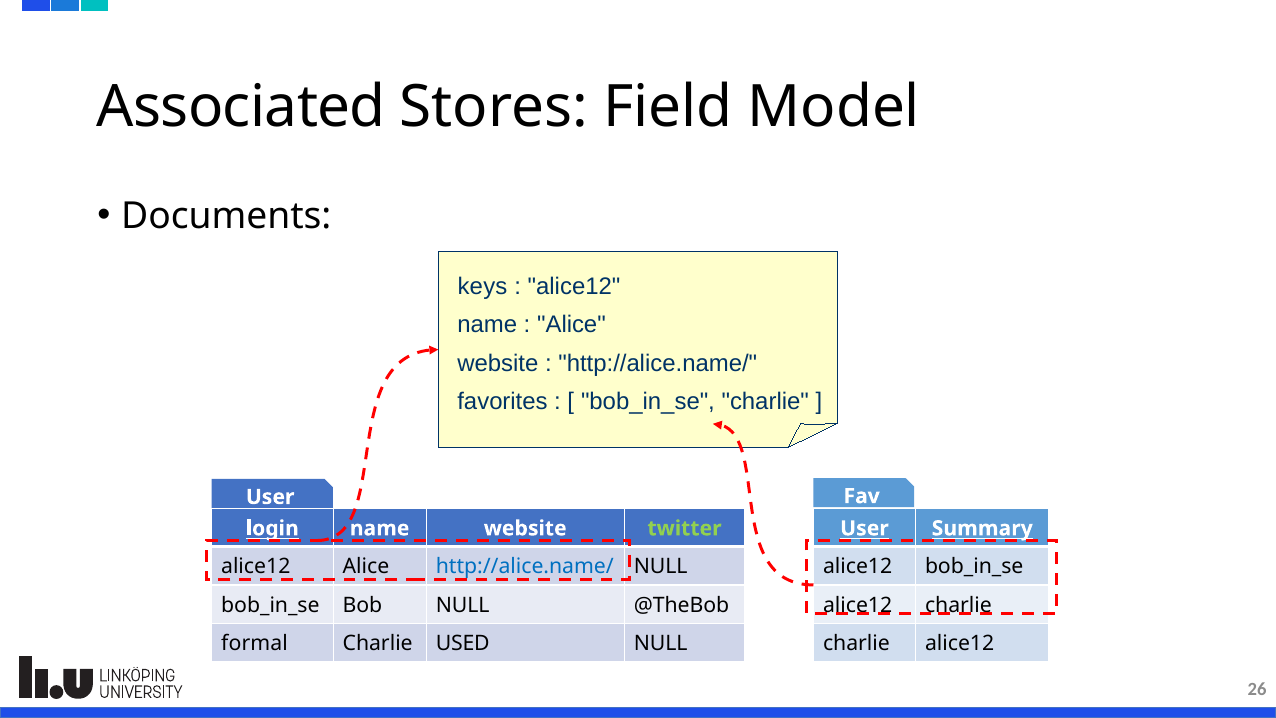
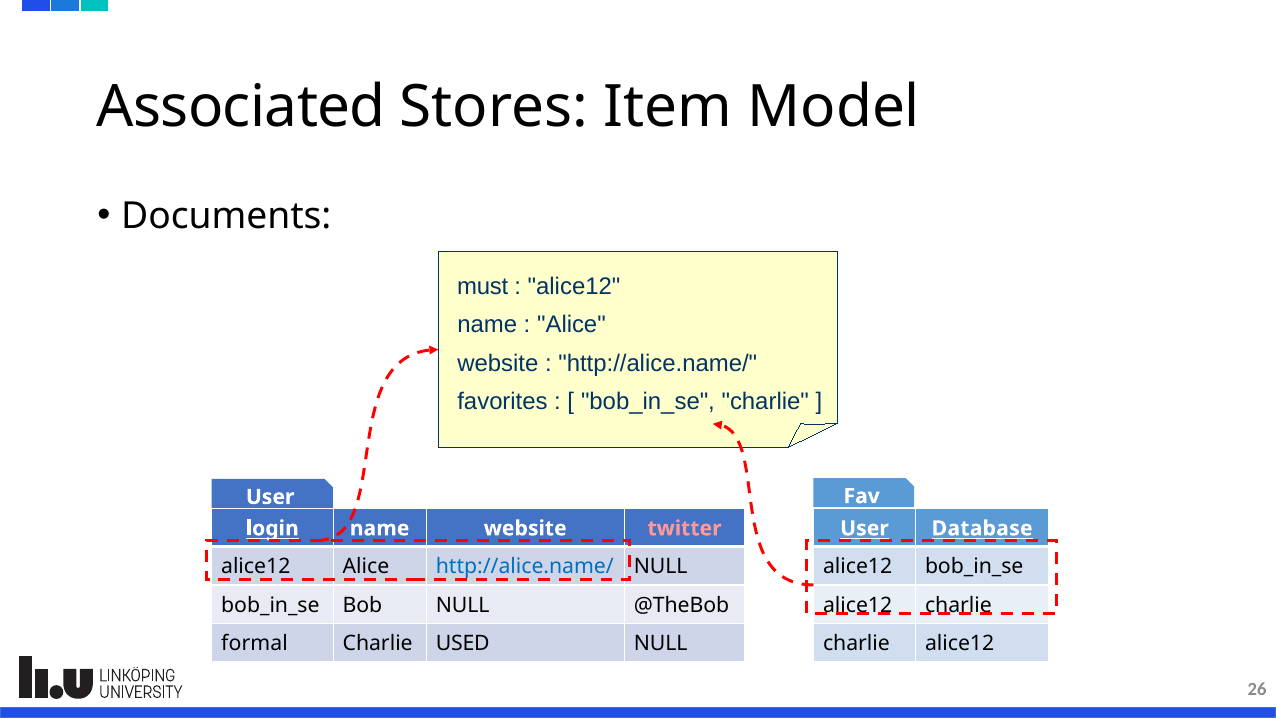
Field: Field -> Item (668, 107)
keys: keys -> must (483, 287)
twitter colour: light green -> pink (685, 528)
Summary: Summary -> Database (982, 528)
